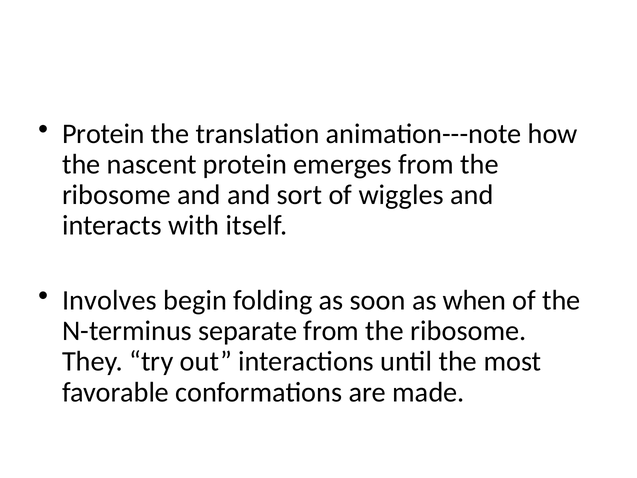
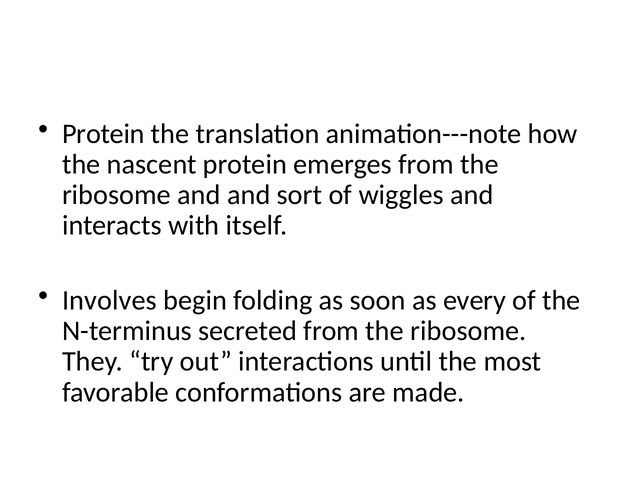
when: when -> every (474, 300)
separate: separate -> secreted (248, 331)
